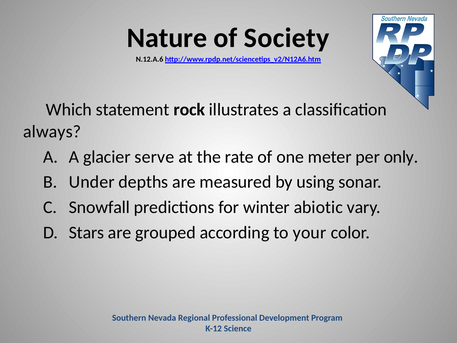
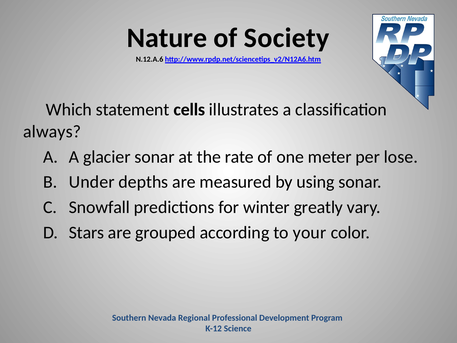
rock: rock -> cells (189, 110)
glacier serve: serve -> sonar (155, 157)
only: only -> lose (401, 157)
abiotic: abiotic -> greatly (318, 207)
